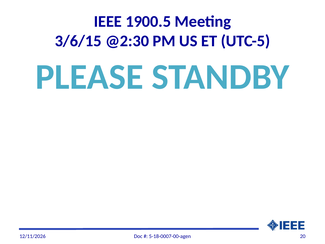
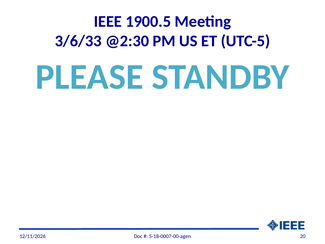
3/6/15: 3/6/15 -> 3/6/33 (78, 41)
